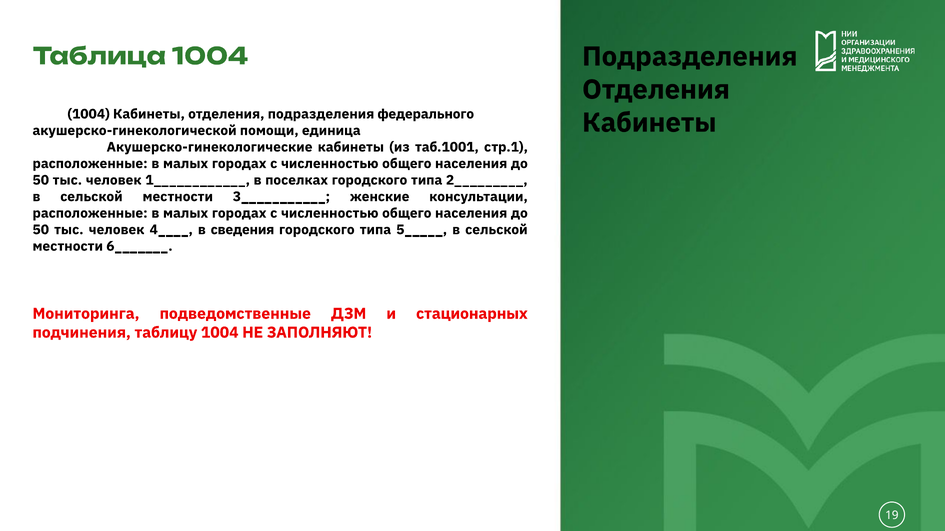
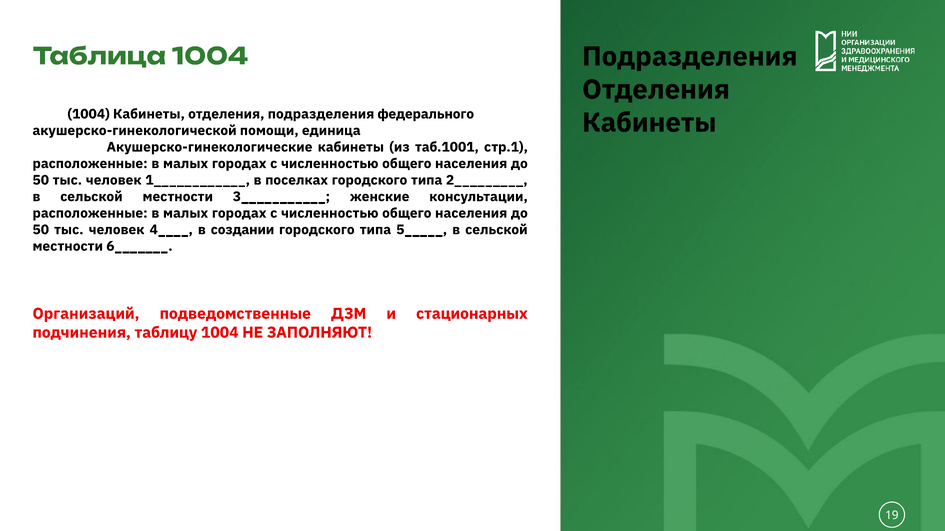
сведения: сведения -> создании (242, 230)
Мониторинга: Мониторинга -> Организаций (86, 314)
